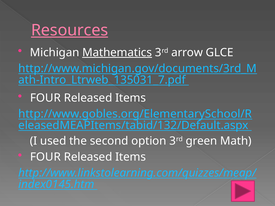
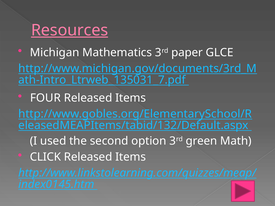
Mathematics underline: present -> none (117, 53)
arrow: arrow -> paper (187, 53)
FOUR: FOUR -> CLICK (45, 157)
